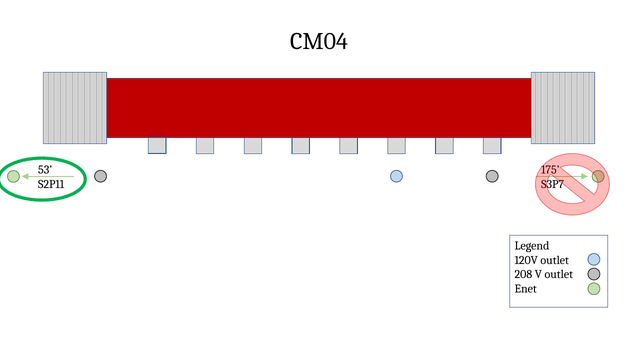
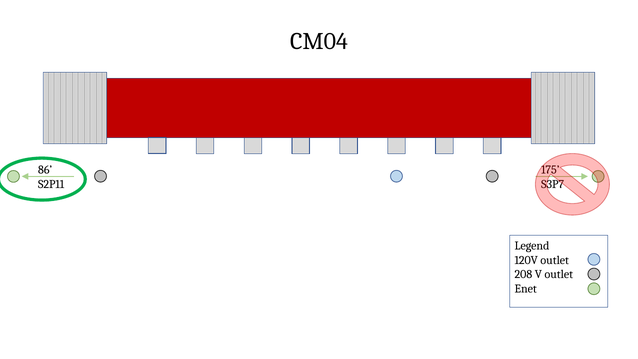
53: 53 -> 86 (45, 170)
